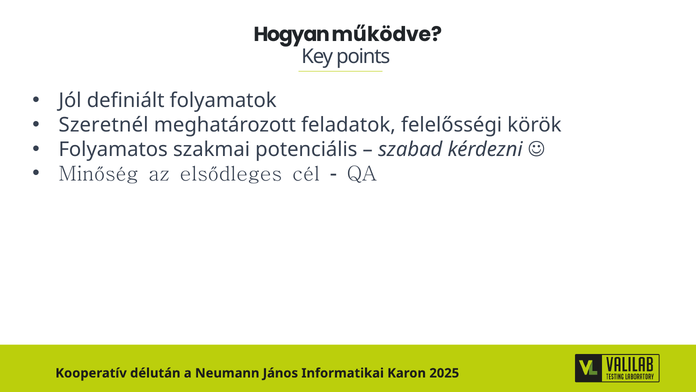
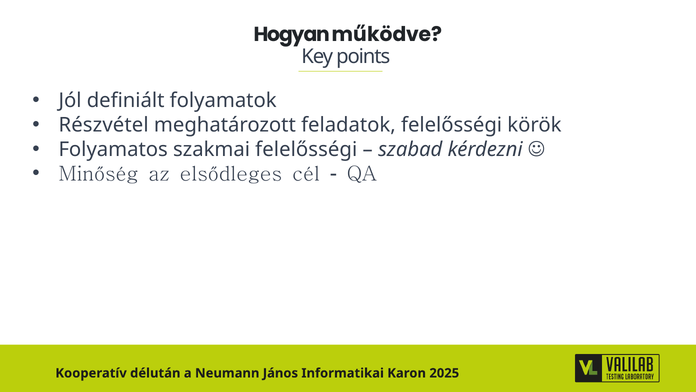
Szeretnél: Szeretnél -> Részvétel (104, 125)
szakmai potenciális: potenciális -> felelősségi (306, 149)
